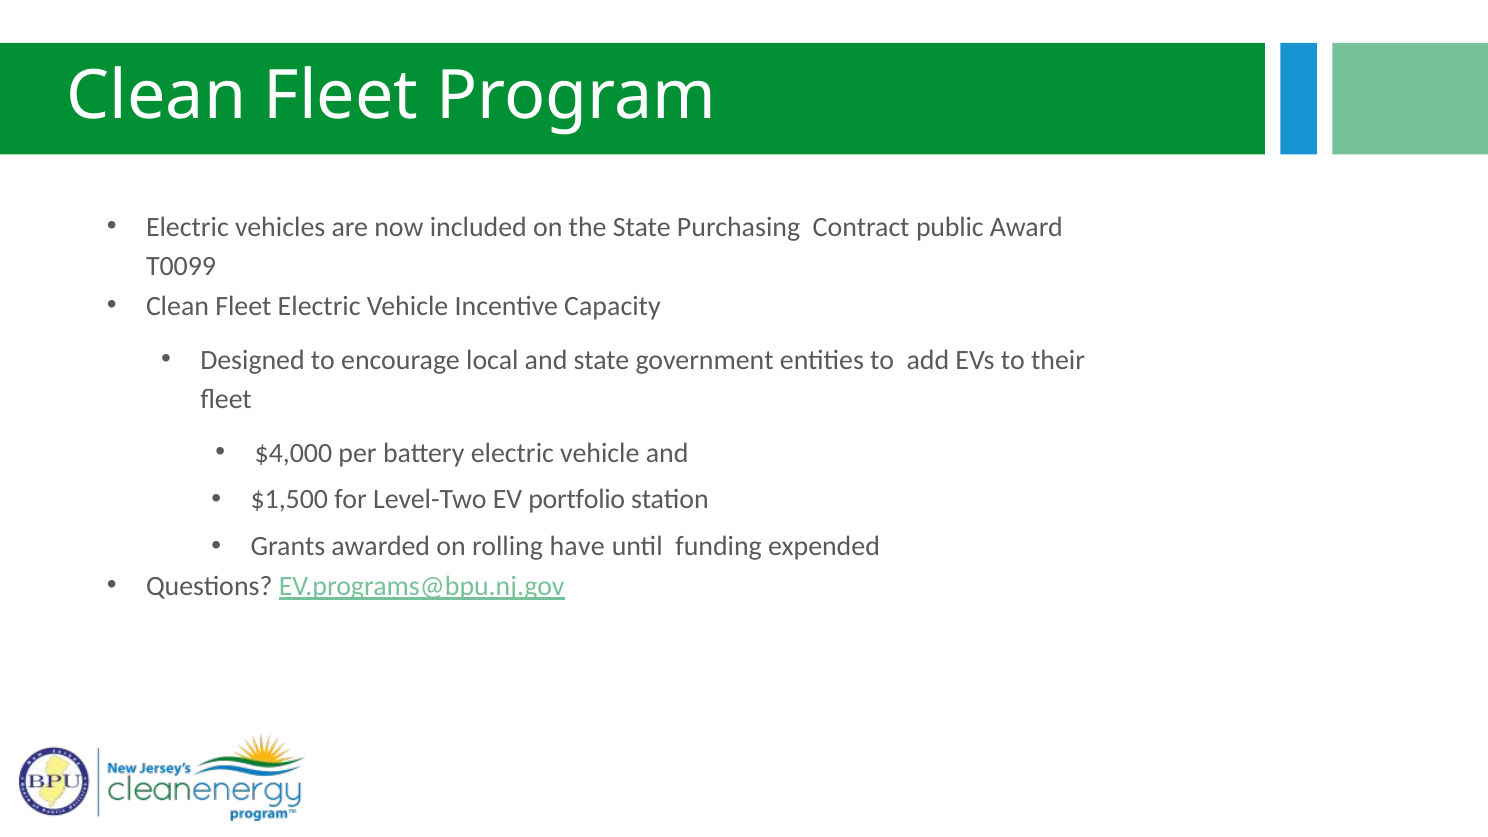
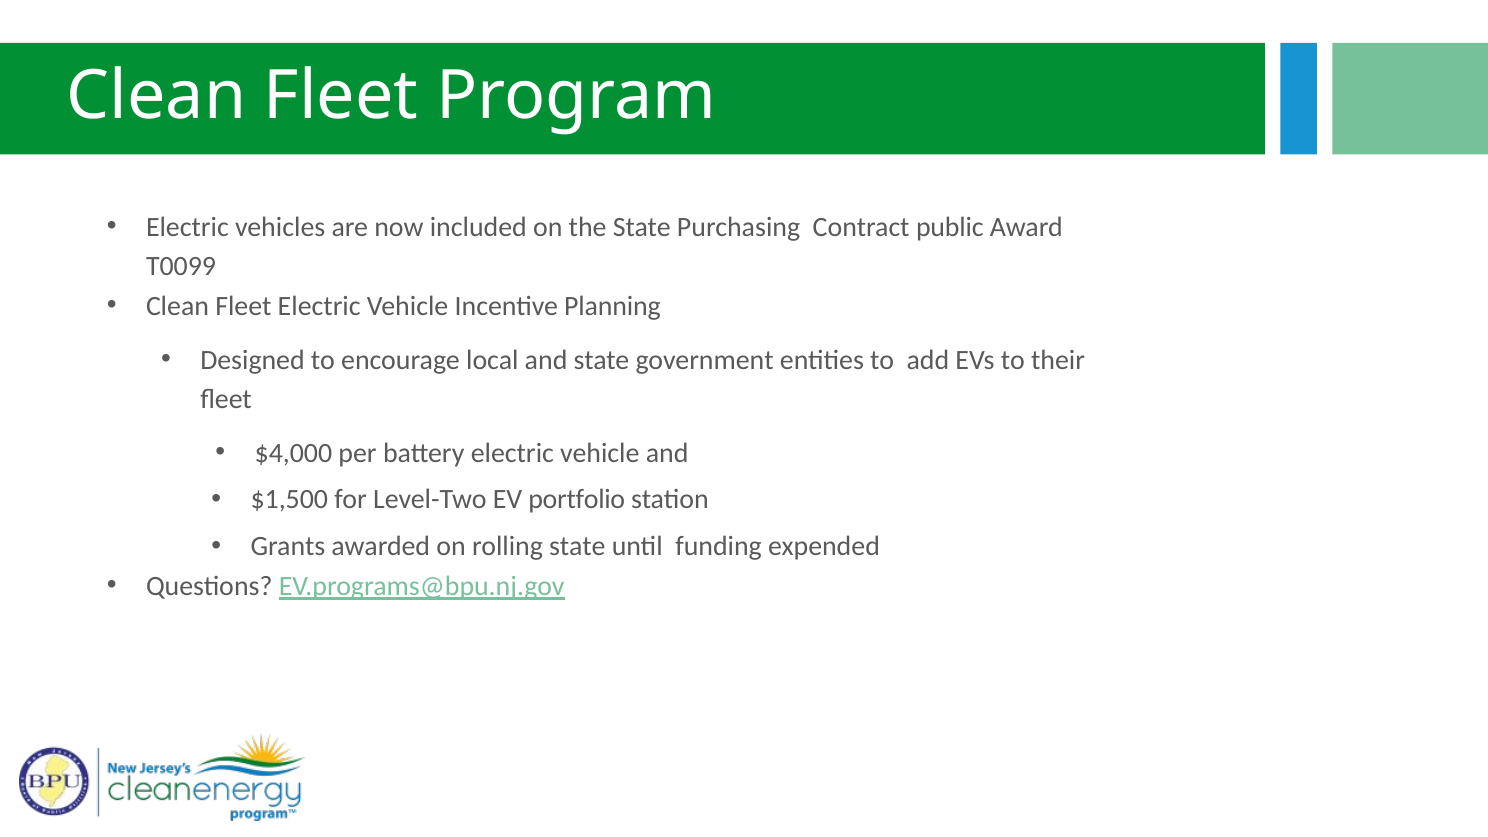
Capacity: Capacity -> Planning (613, 306)
rolling have: have -> state (577, 546)
